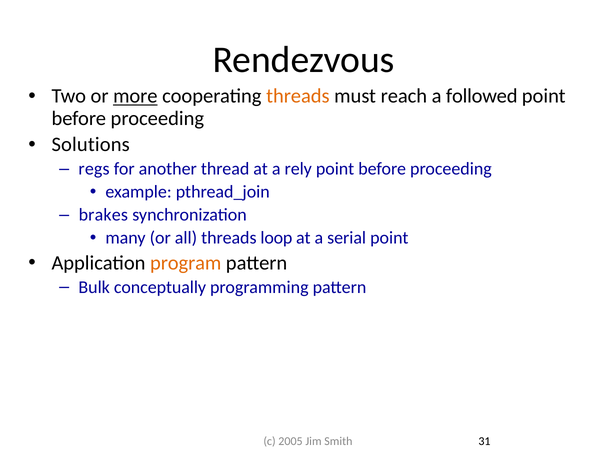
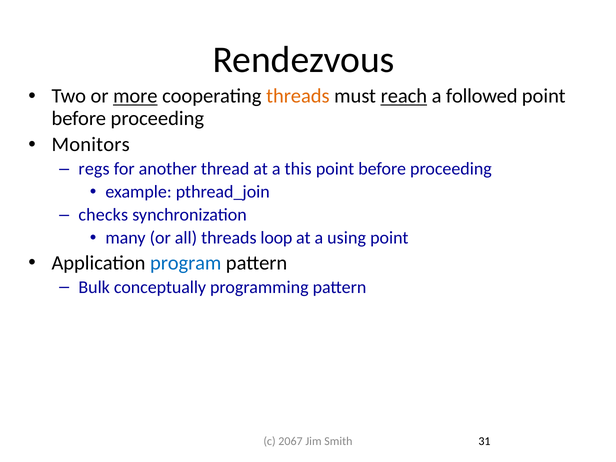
reach underline: none -> present (404, 96)
Solutions: Solutions -> Monitors (91, 145)
rely: rely -> this (298, 169)
brakes: brakes -> checks (103, 215)
serial: serial -> using (347, 238)
program colour: orange -> blue (186, 263)
2005: 2005 -> 2067 (291, 441)
